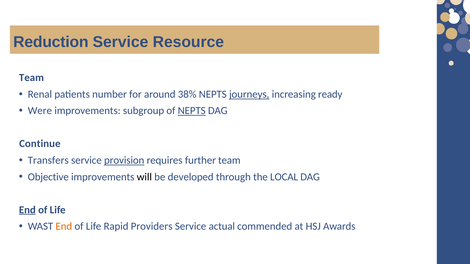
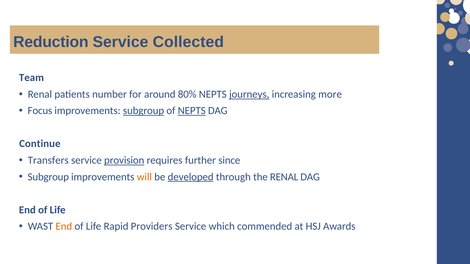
Resource: Resource -> Collected (188, 42)
38%: 38% -> 80% (187, 94)
ready: ready -> more (330, 94)
Were: Were -> Focus (40, 111)
subgroup underline: none -> present (144, 111)
further team: team -> since (229, 161)
Objective: Objective -> Subgroup (48, 177)
will colour: black -> orange (144, 177)
developed underline: none -> present (191, 177)
the LOCAL: LOCAL -> RENAL (284, 177)
End underline: present -> none (27, 210)
actual: actual -> which (222, 227)
